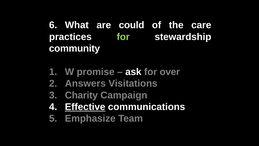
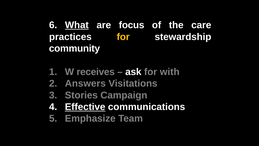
What underline: none -> present (77, 25)
could: could -> focus (132, 25)
for colour: light green -> yellow (123, 37)
promise: promise -> receives (96, 72)
over: over -> with (170, 72)
Charity: Charity -> Stories (81, 95)
